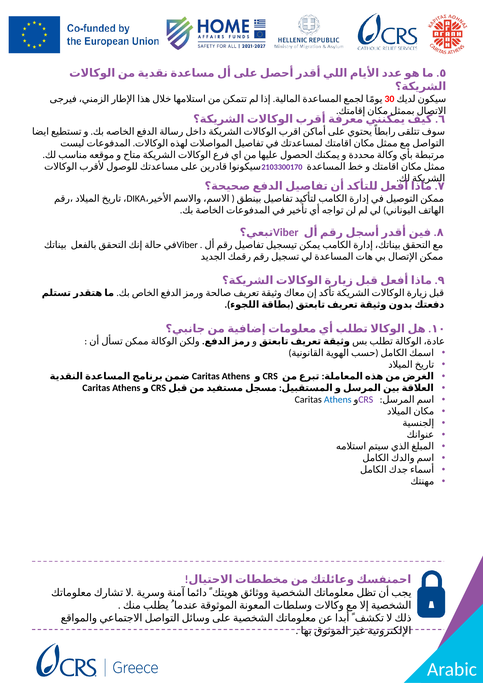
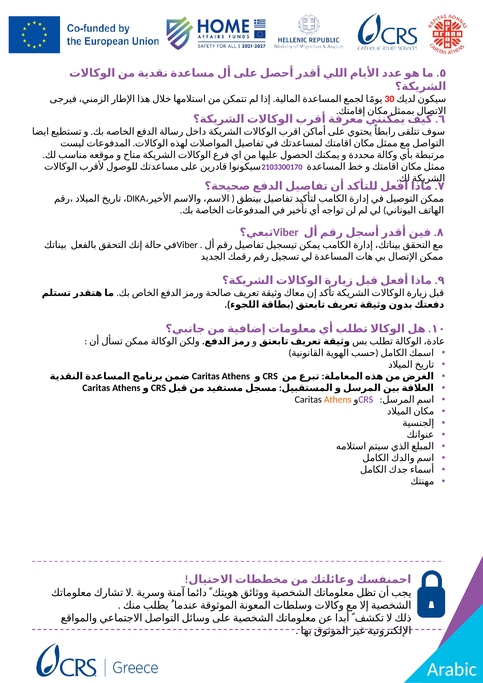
Athens colour: blue -> orange (338, 400)
